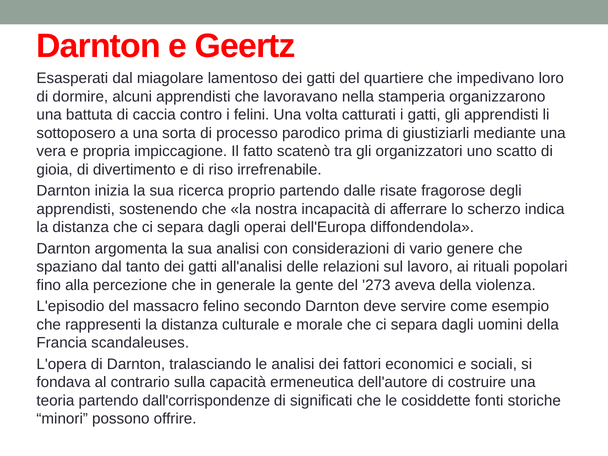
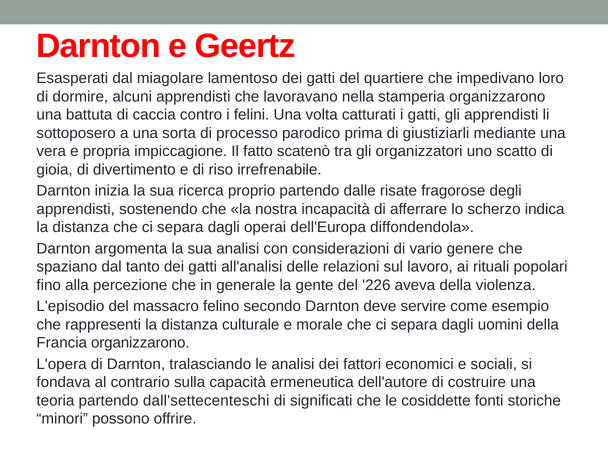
273: 273 -> 226 (376, 285)
Francia scandaleuses: scandaleuses -> organizzarono (140, 343)
dall'corrispondenze: dall'corrispondenze -> dall'settecenteschi (206, 401)
